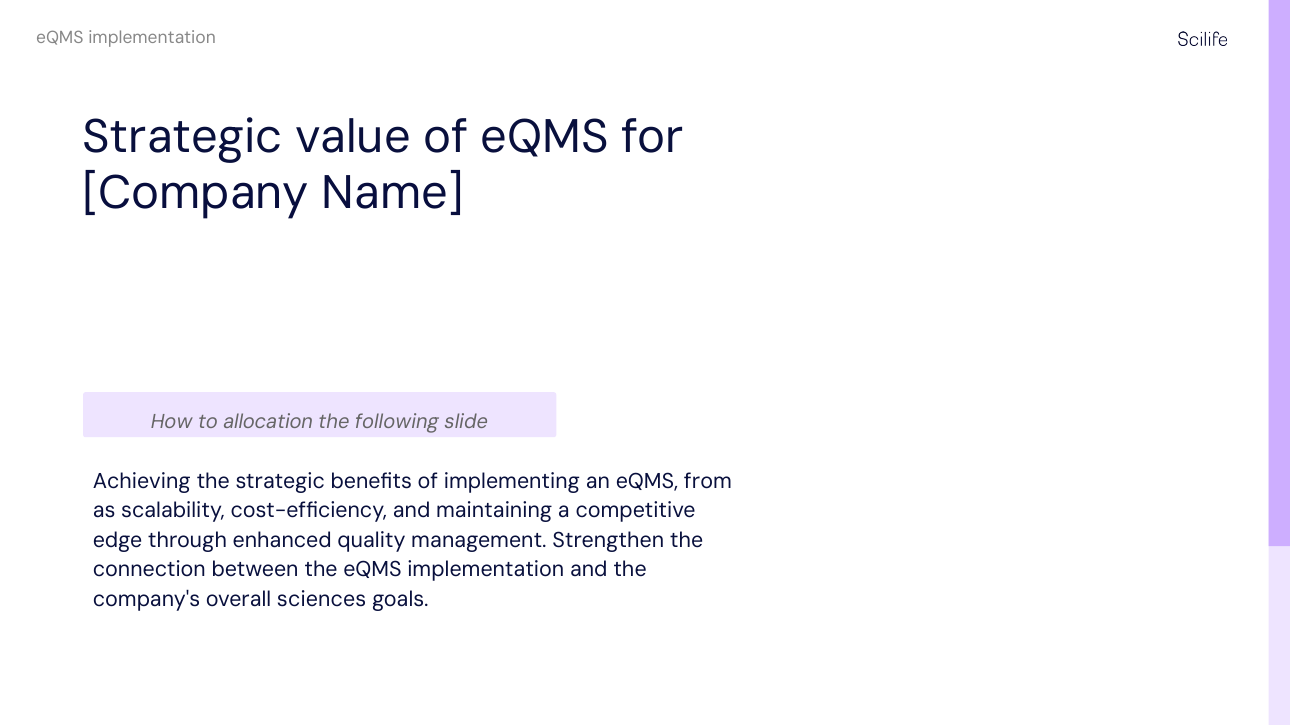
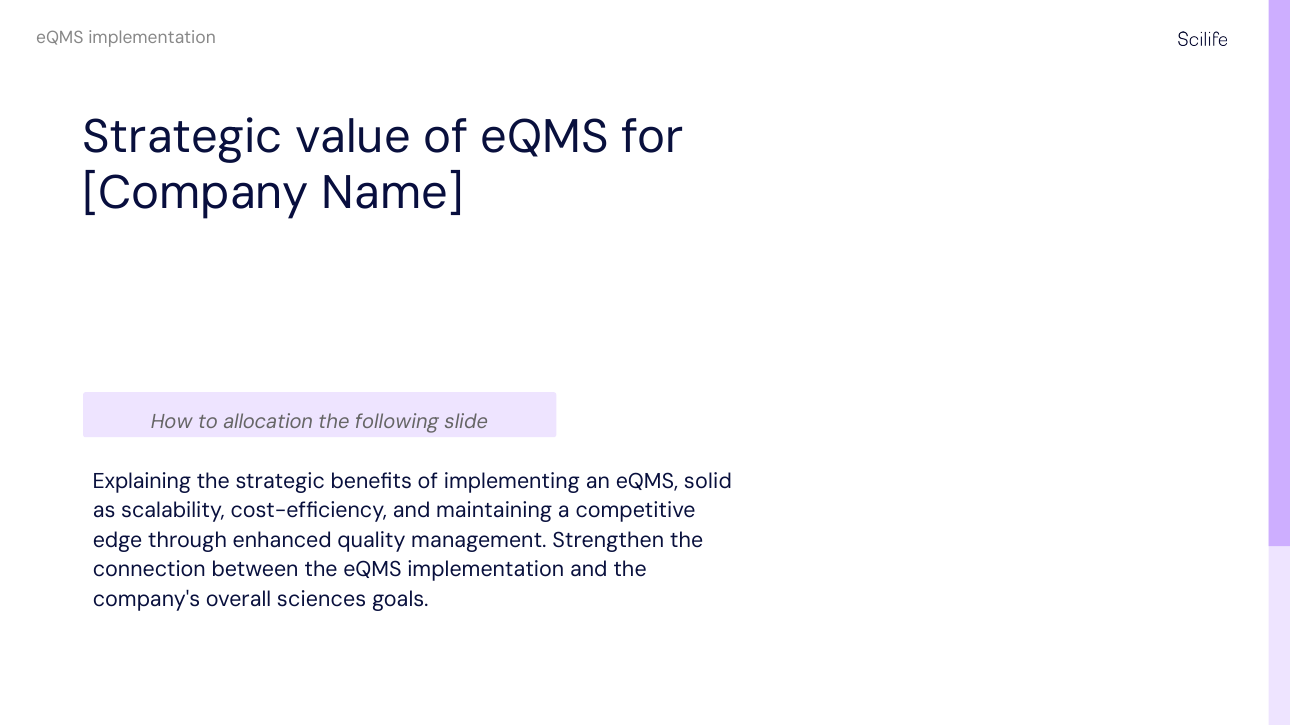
Achieving: Achieving -> Explaining (142, 481)
from: from -> solid (708, 481)
